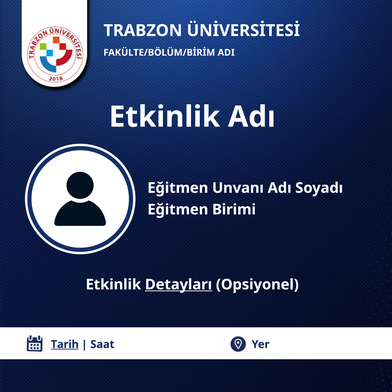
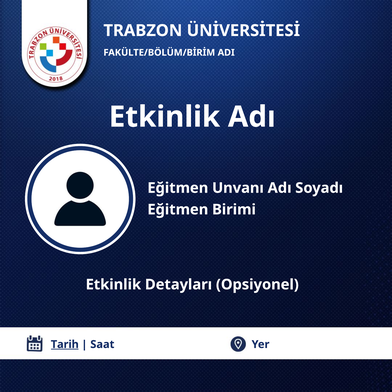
Detayları underline: present -> none (179, 285)
